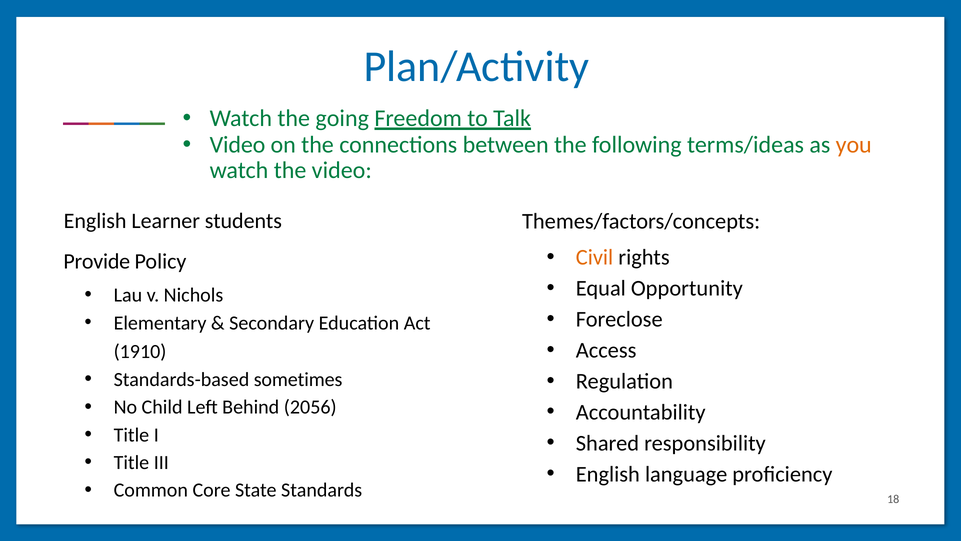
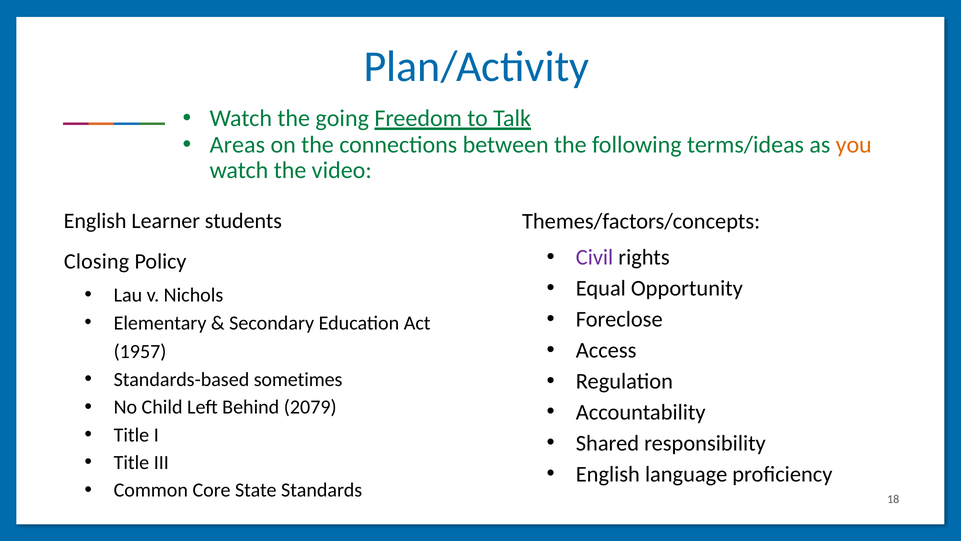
Video: Video -> Areas (237, 144)
Civil colour: orange -> purple (595, 257)
Provide: Provide -> Closing (97, 261)
1910: 1910 -> 1957 (140, 351)
2056: 2056 -> 2079 (310, 407)
